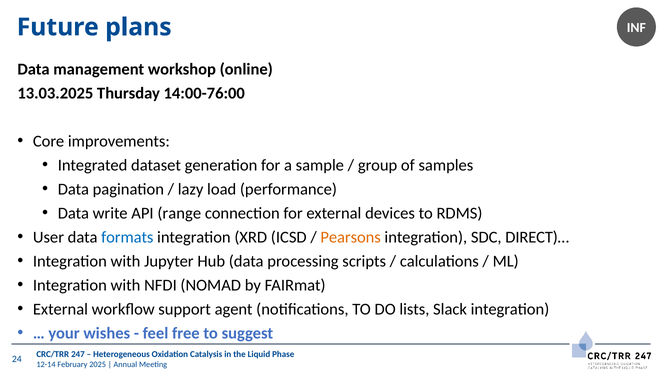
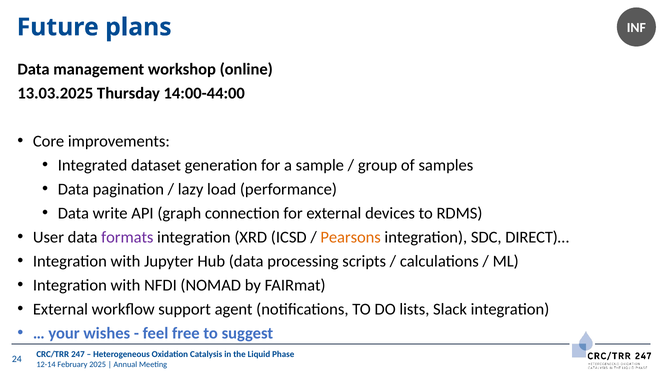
14:00-76:00: 14:00-76:00 -> 14:00-44:00 (204, 94)
range: range -> graph (179, 214)
formats colour: blue -> purple (127, 238)
